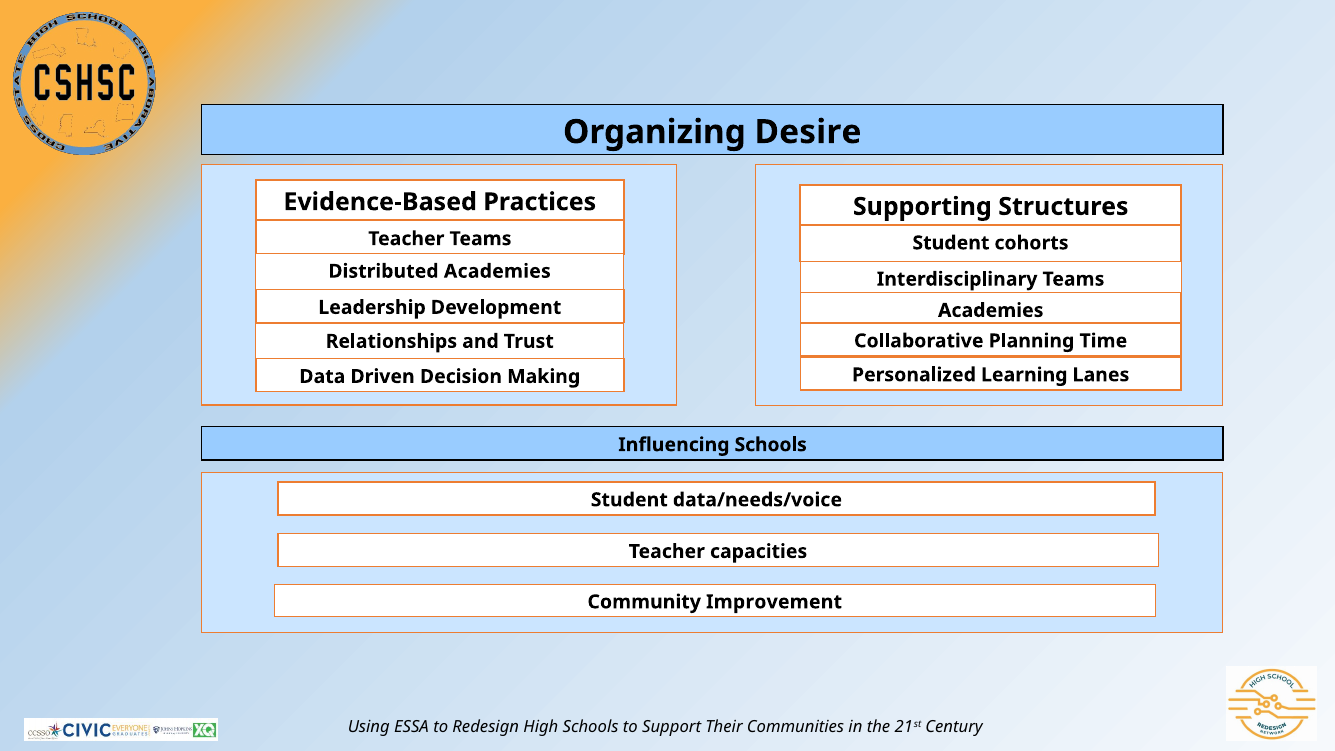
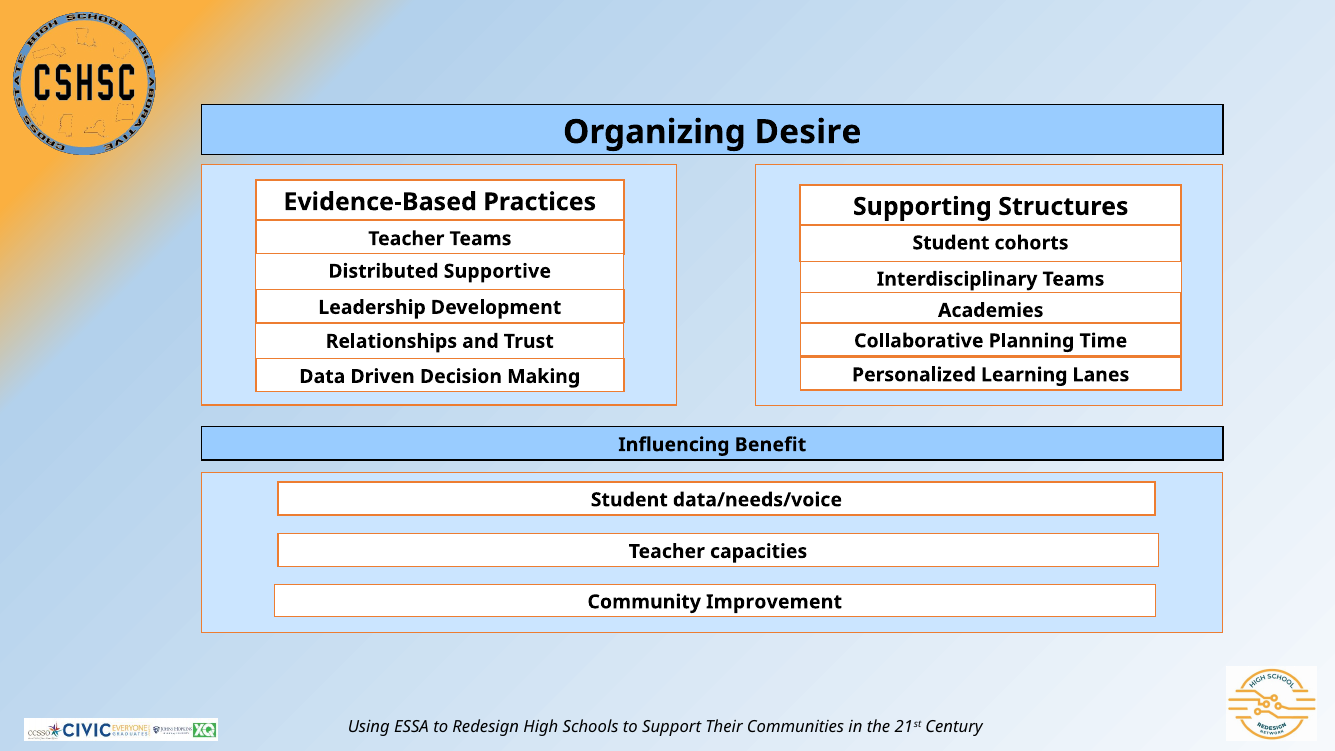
Distributed Academies: Academies -> Supportive (497, 271)
Influencing Schools: Schools -> Benefit (770, 445)
